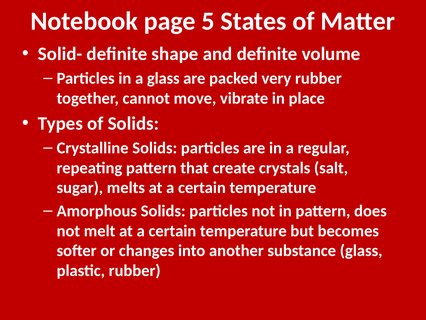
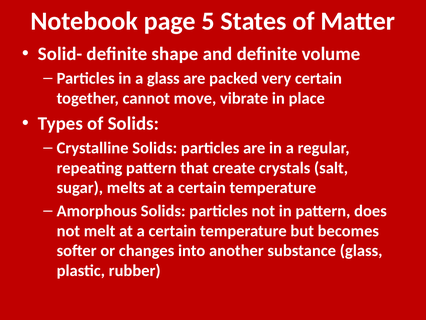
very rubber: rubber -> certain (318, 78)
